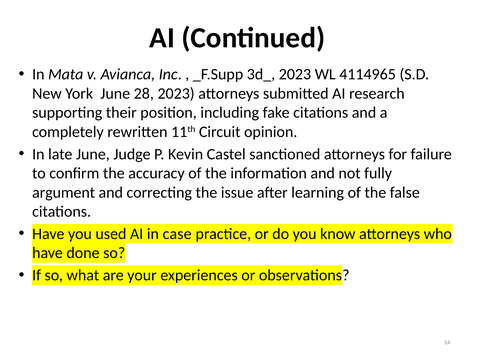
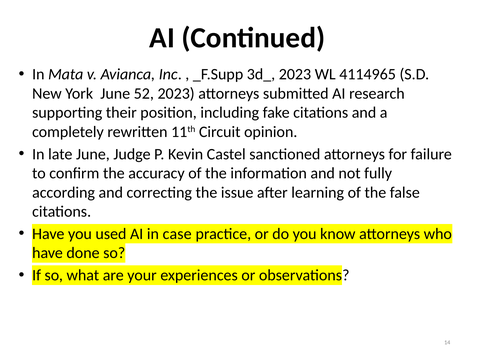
28: 28 -> 52 (144, 94)
argument: argument -> according (64, 193)
